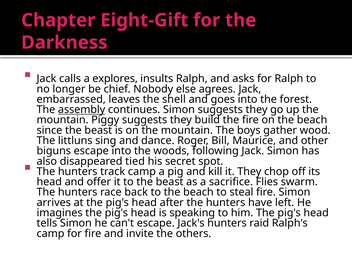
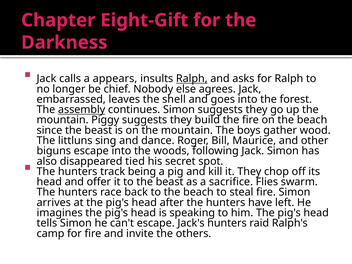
explores: explores -> appears (115, 79)
Ralph underline: none -> present (192, 79)
track camp: camp -> being (142, 172)
